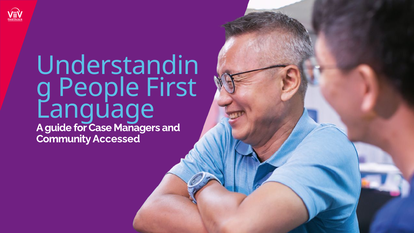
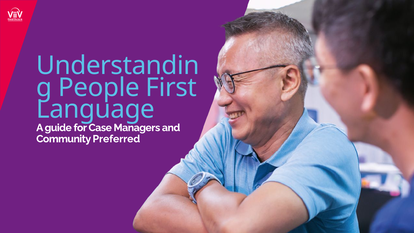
Accessed: Accessed -> Preferred (116, 139)
